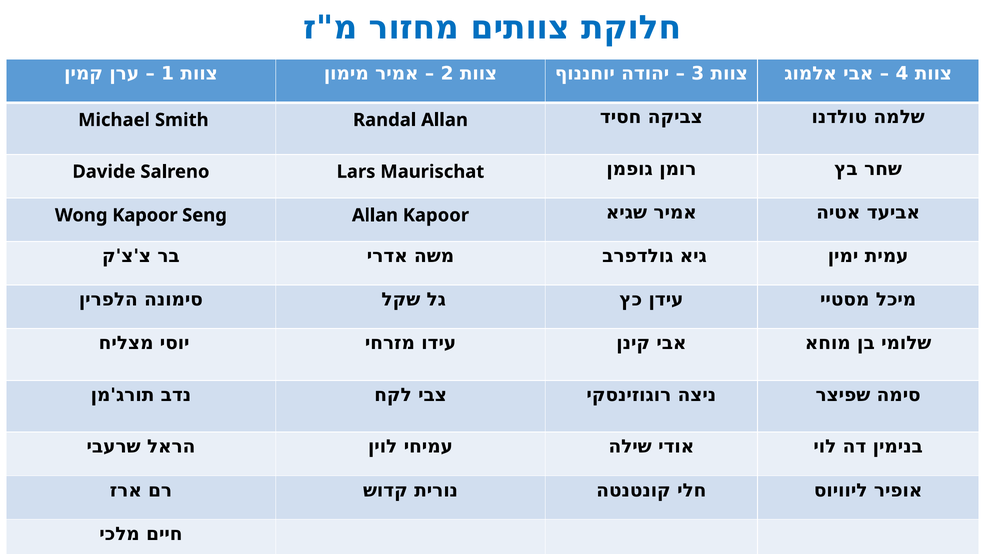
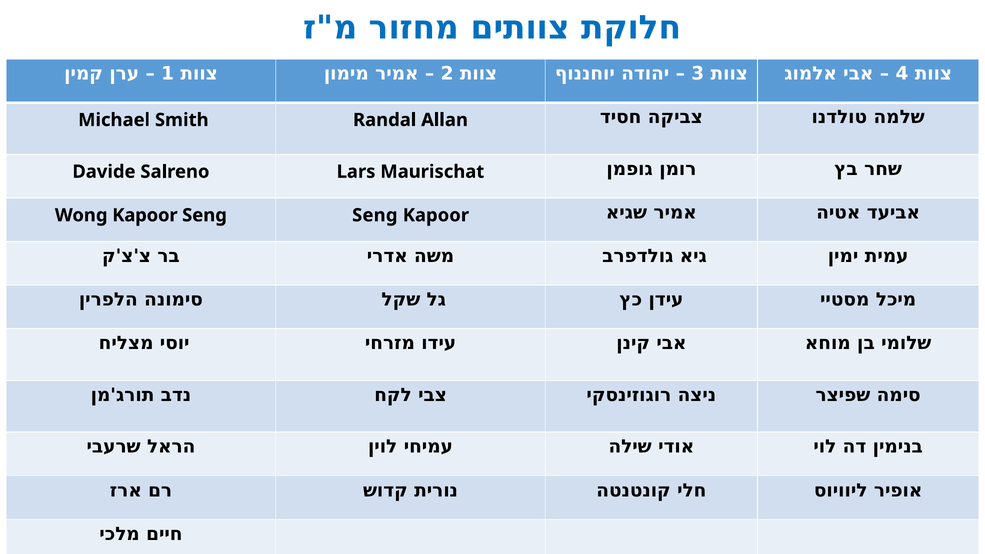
Seng Allan: Allan -> Seng (375, 215)
